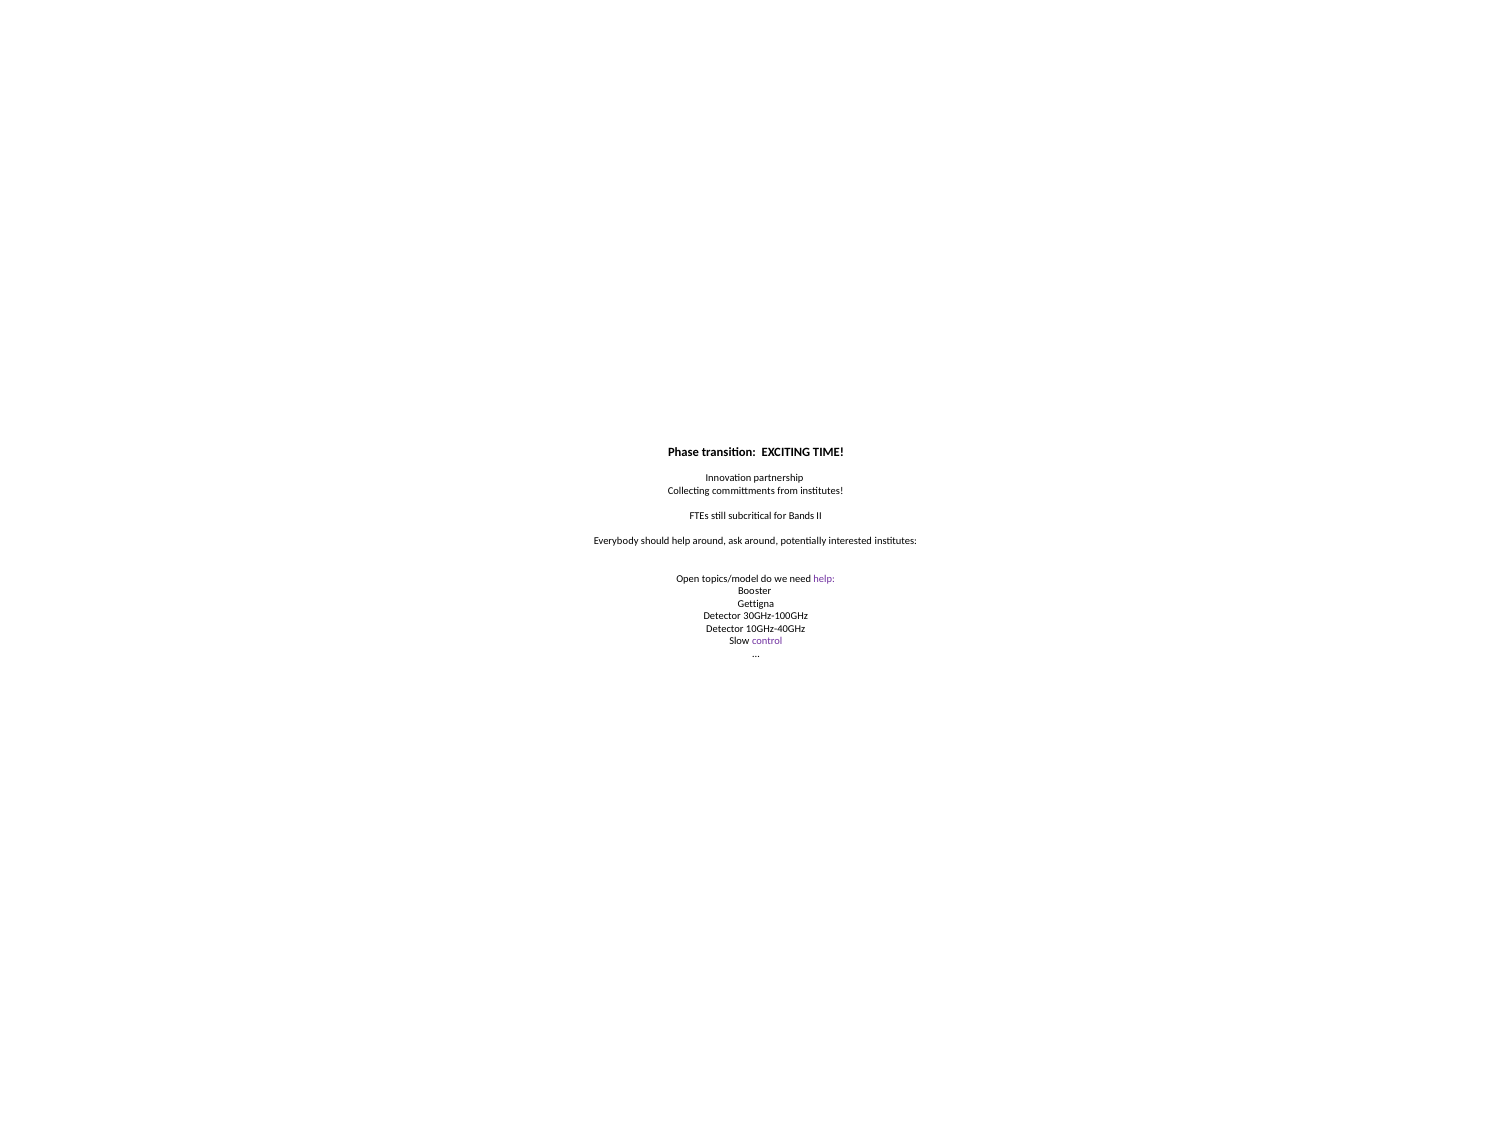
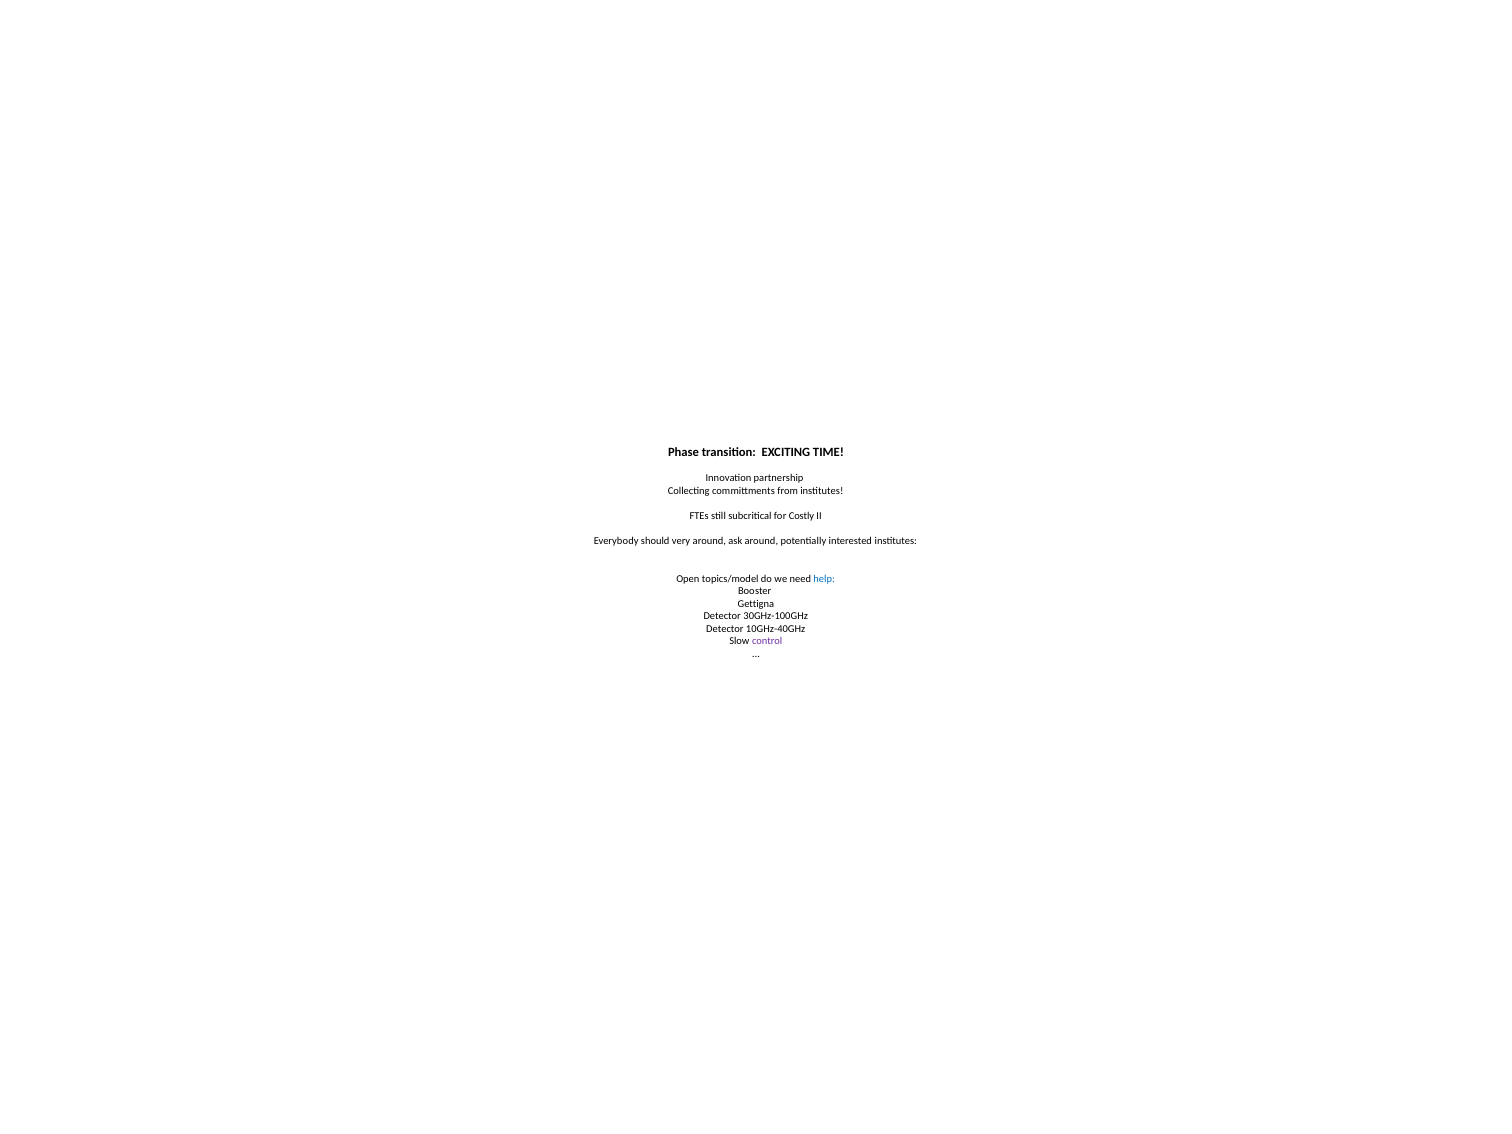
Bands: Bands -> Costly (801, 516)
should help: help -> very (681, 541)
help colour: purple -> blue (824, 579)
